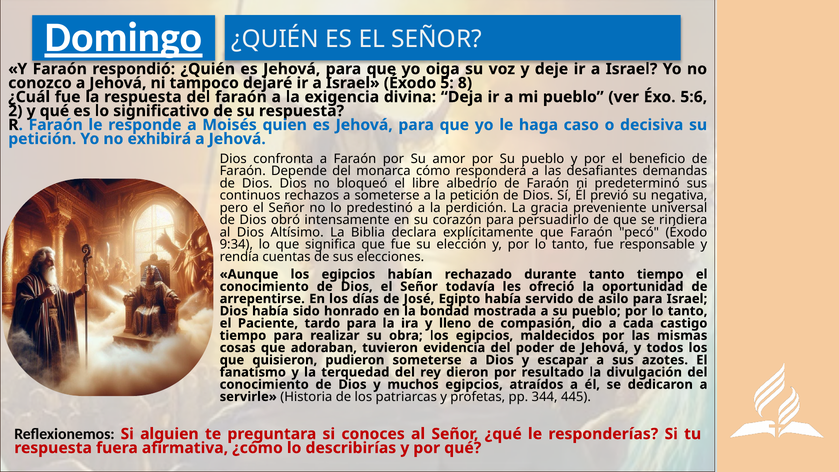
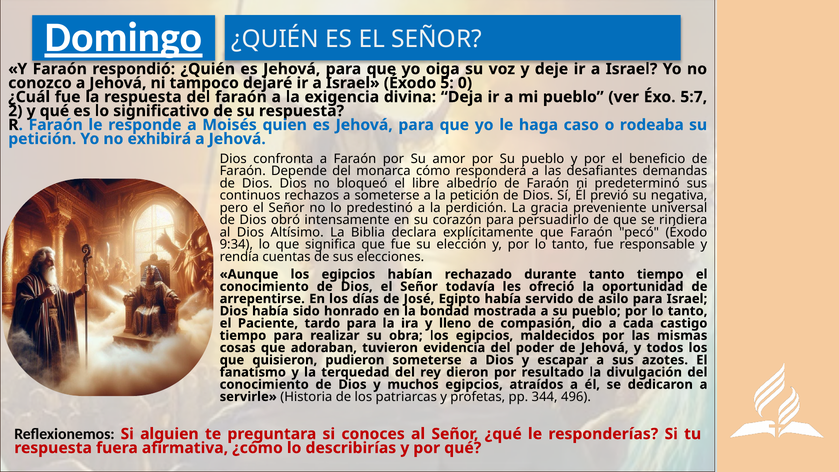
8: 8 -> 0 (465, 83)
5:6: 5:6 -> 5:7 (694, 97)
decisiva: decisiva -> rodeaba (652, 125)
445: 445 -> 496 (576, 397)
